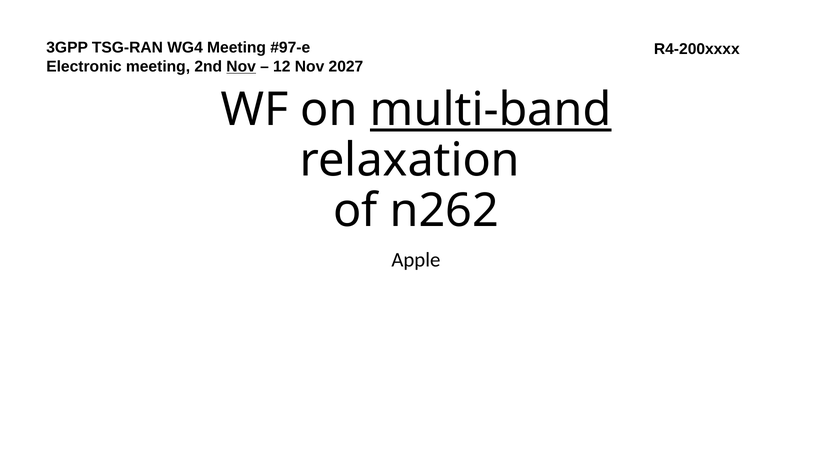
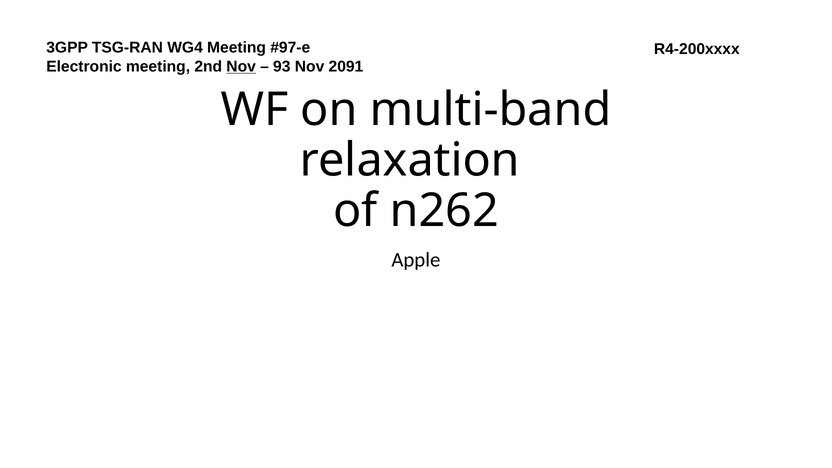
12: 12 -> 93 (282, 67)
2027: 2027 -> 2091 (346, 67)
multi-band underline: present -> none (491, 110)
